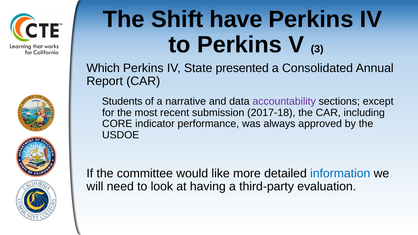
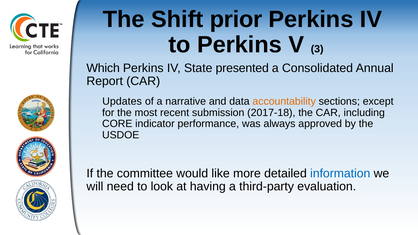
have: have -> prior (236, 19)
Students: Students -> Updates (122, 101)
accountability colour: purple -> orange (284, 101)
